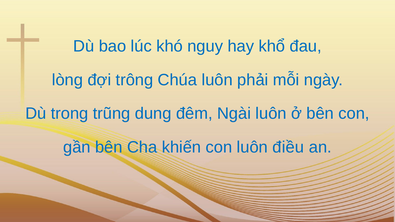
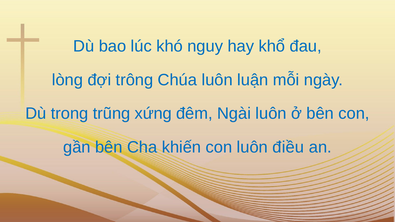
phải: phải -> luận (253, 80)
dung: dung -> xứng (153, 114)
